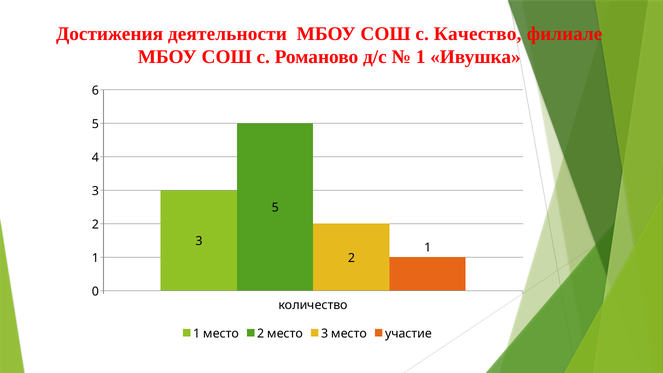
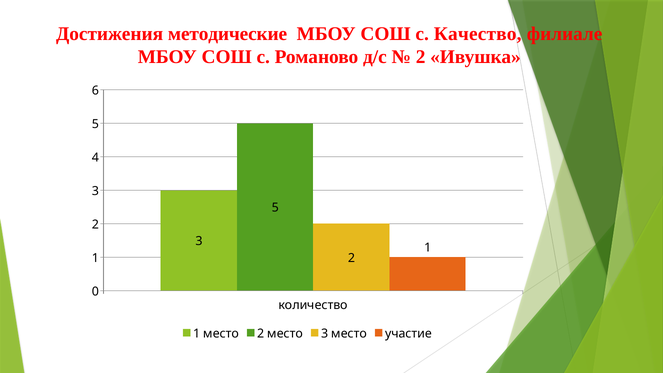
деятельности: деятельности -> методические (228, 34)
1: 1 -> 2 (421, 57)
